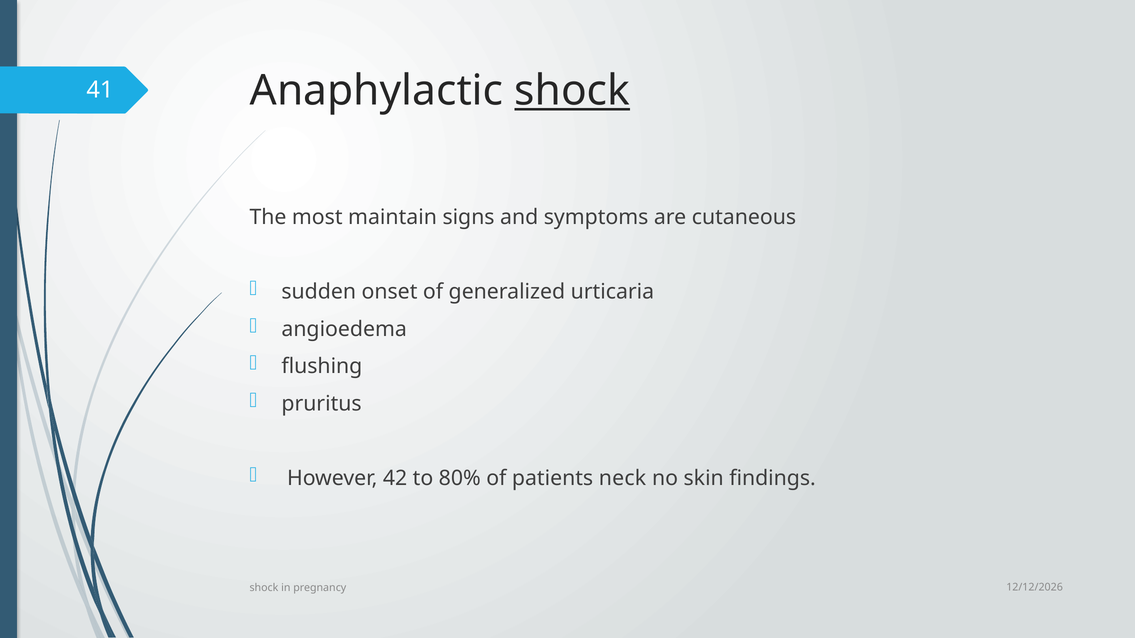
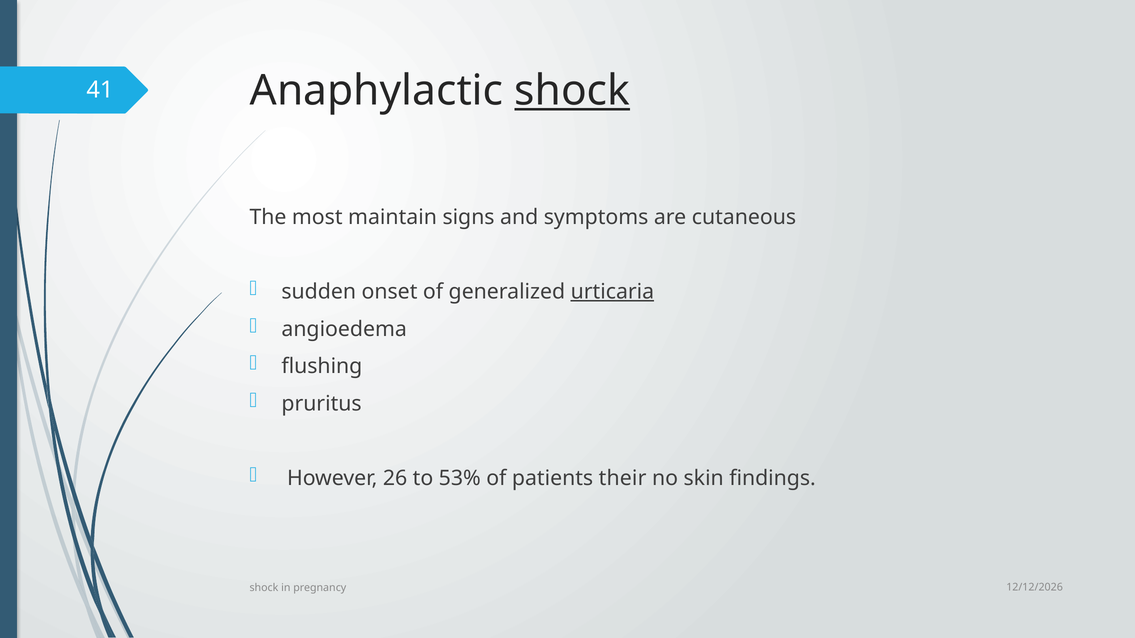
urticaria underline: none -> present (612, 292)
42: 42 -> 26 (395, 479)
80%: 80% -> 53% (460, 479)
neck: neck -> their (623, 479)
